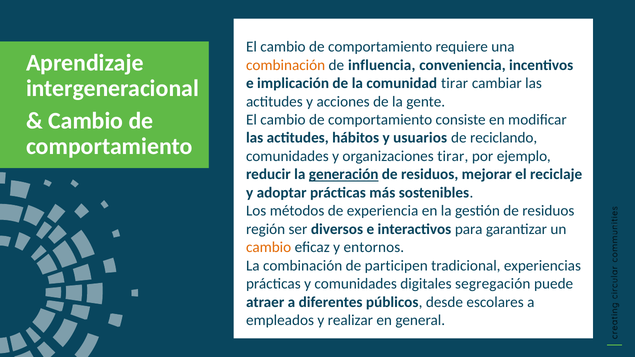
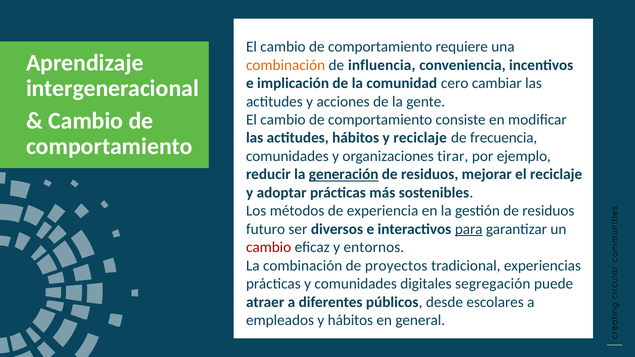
comunidad tirar: tirar -> cero (455, 83)
y usuarios: usuarios -> reciclaje (420, 138)
reciclando: reciclando -> frecuencia (504, 138)
región: región -> futuro (266, 229)
para underline: none -> present (469, 229)
cambio colour: orange -> red (269, 247)
participen: participen -> proyectos (396, 266)
y realizar: realizar -> hábitos (350, 320)
